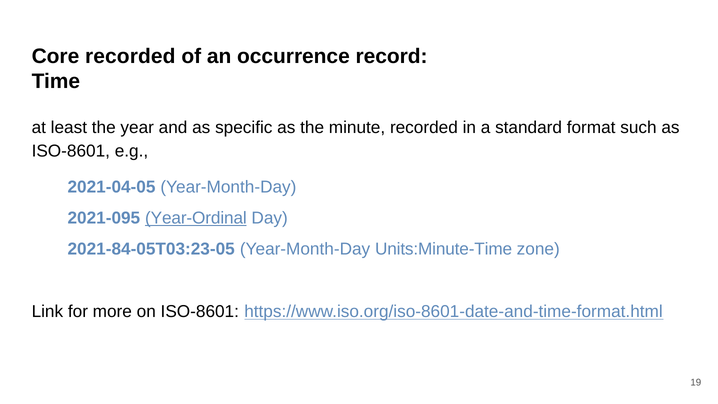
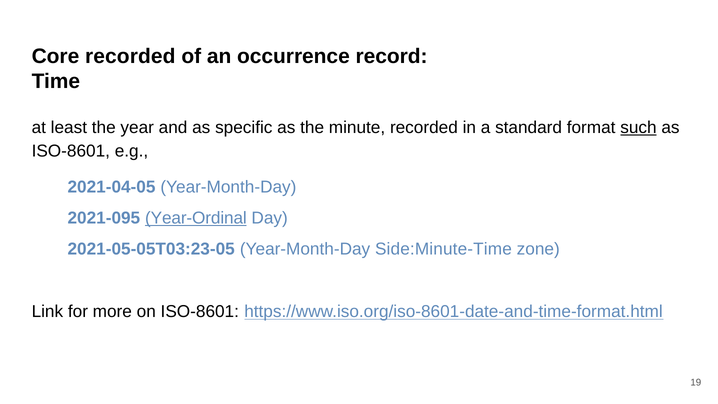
such underline: none -> present (638, 127)
2021-84-05T03:23-05: 2021-84-05T03:23-05 -> 2021-05-05T03:23-05 (151, 249)
Units:Minute-Time: Units:Minute-Time -> Side:Minute-Time (443, 249)
